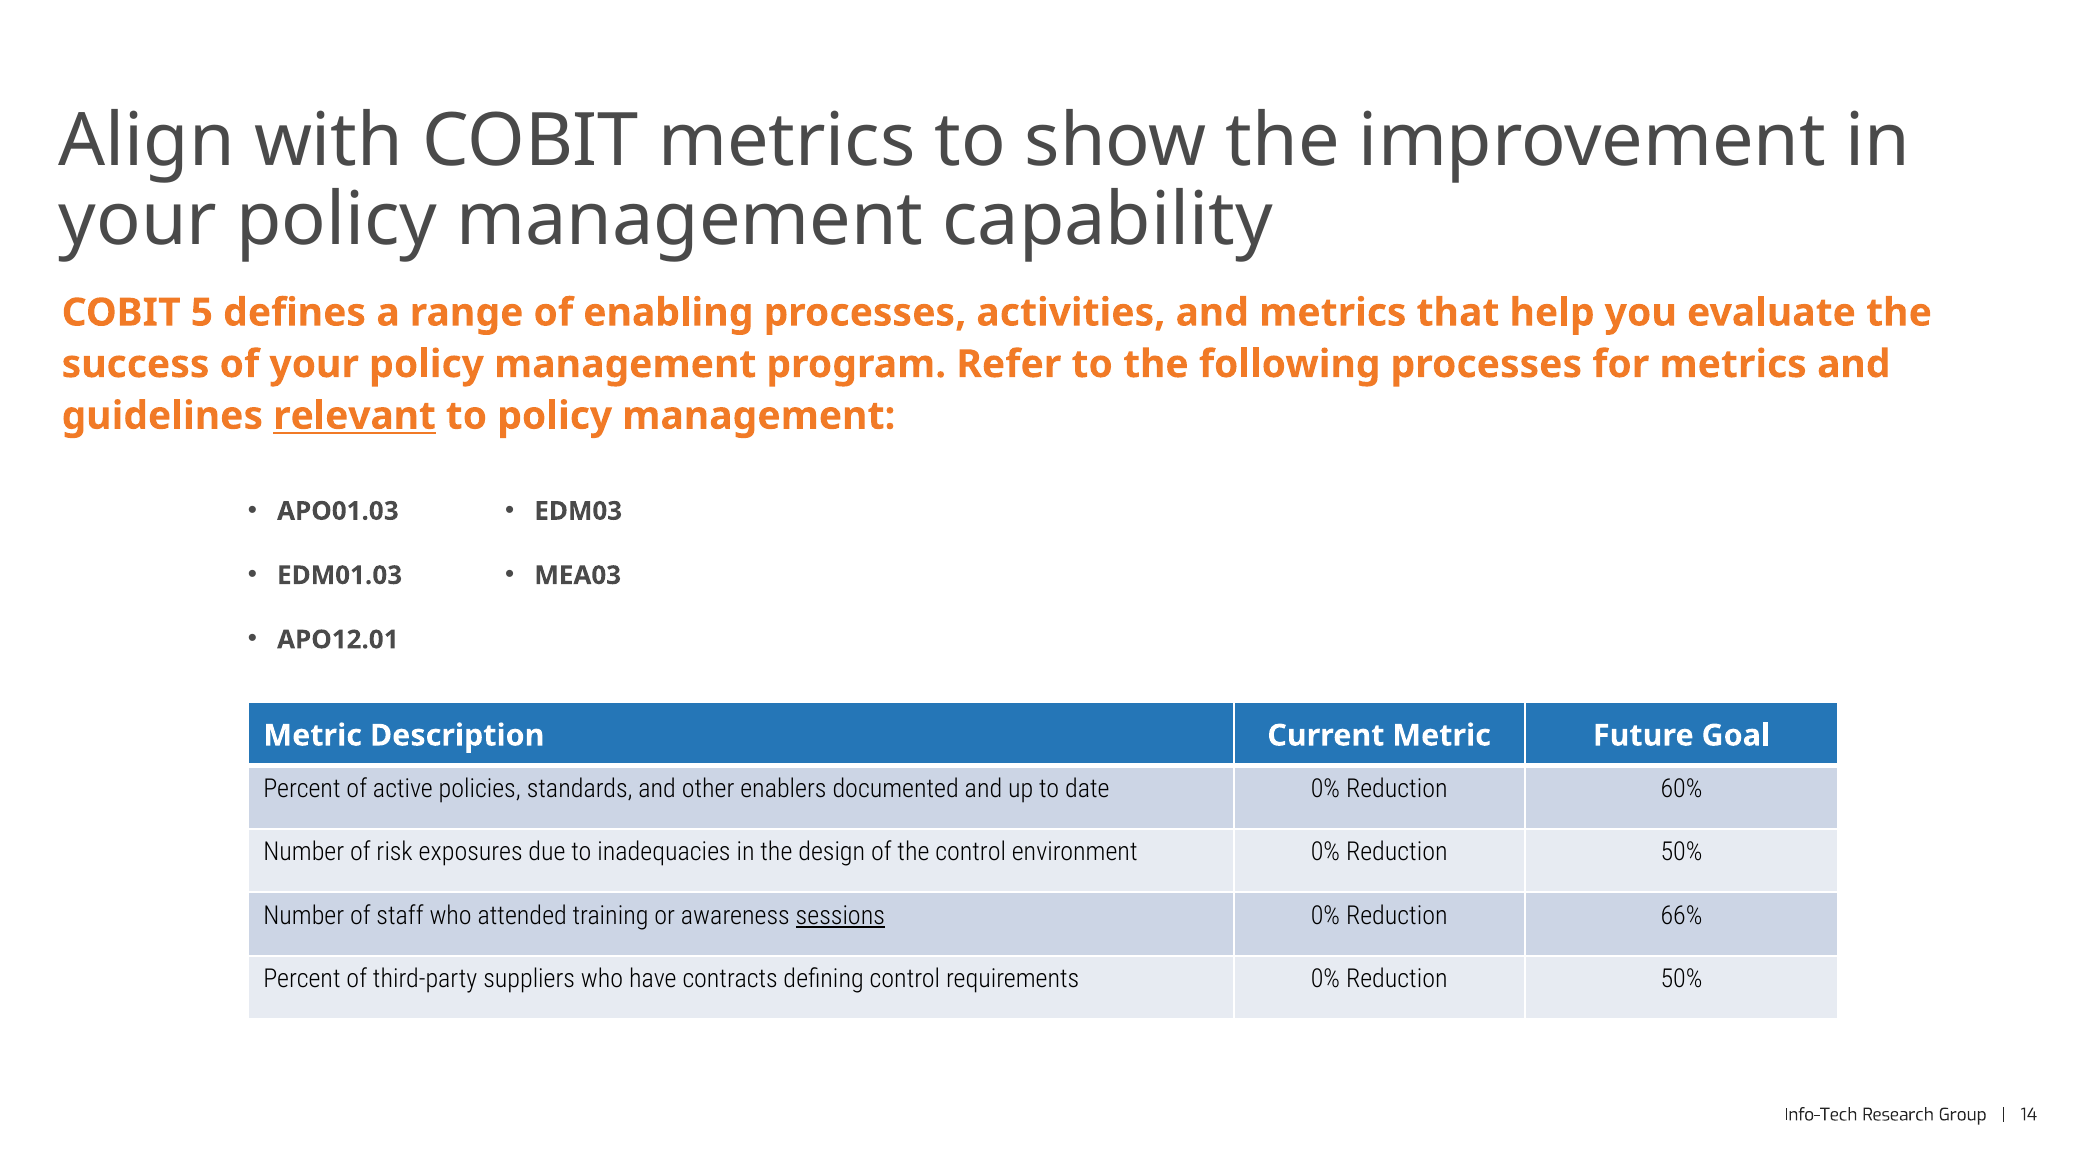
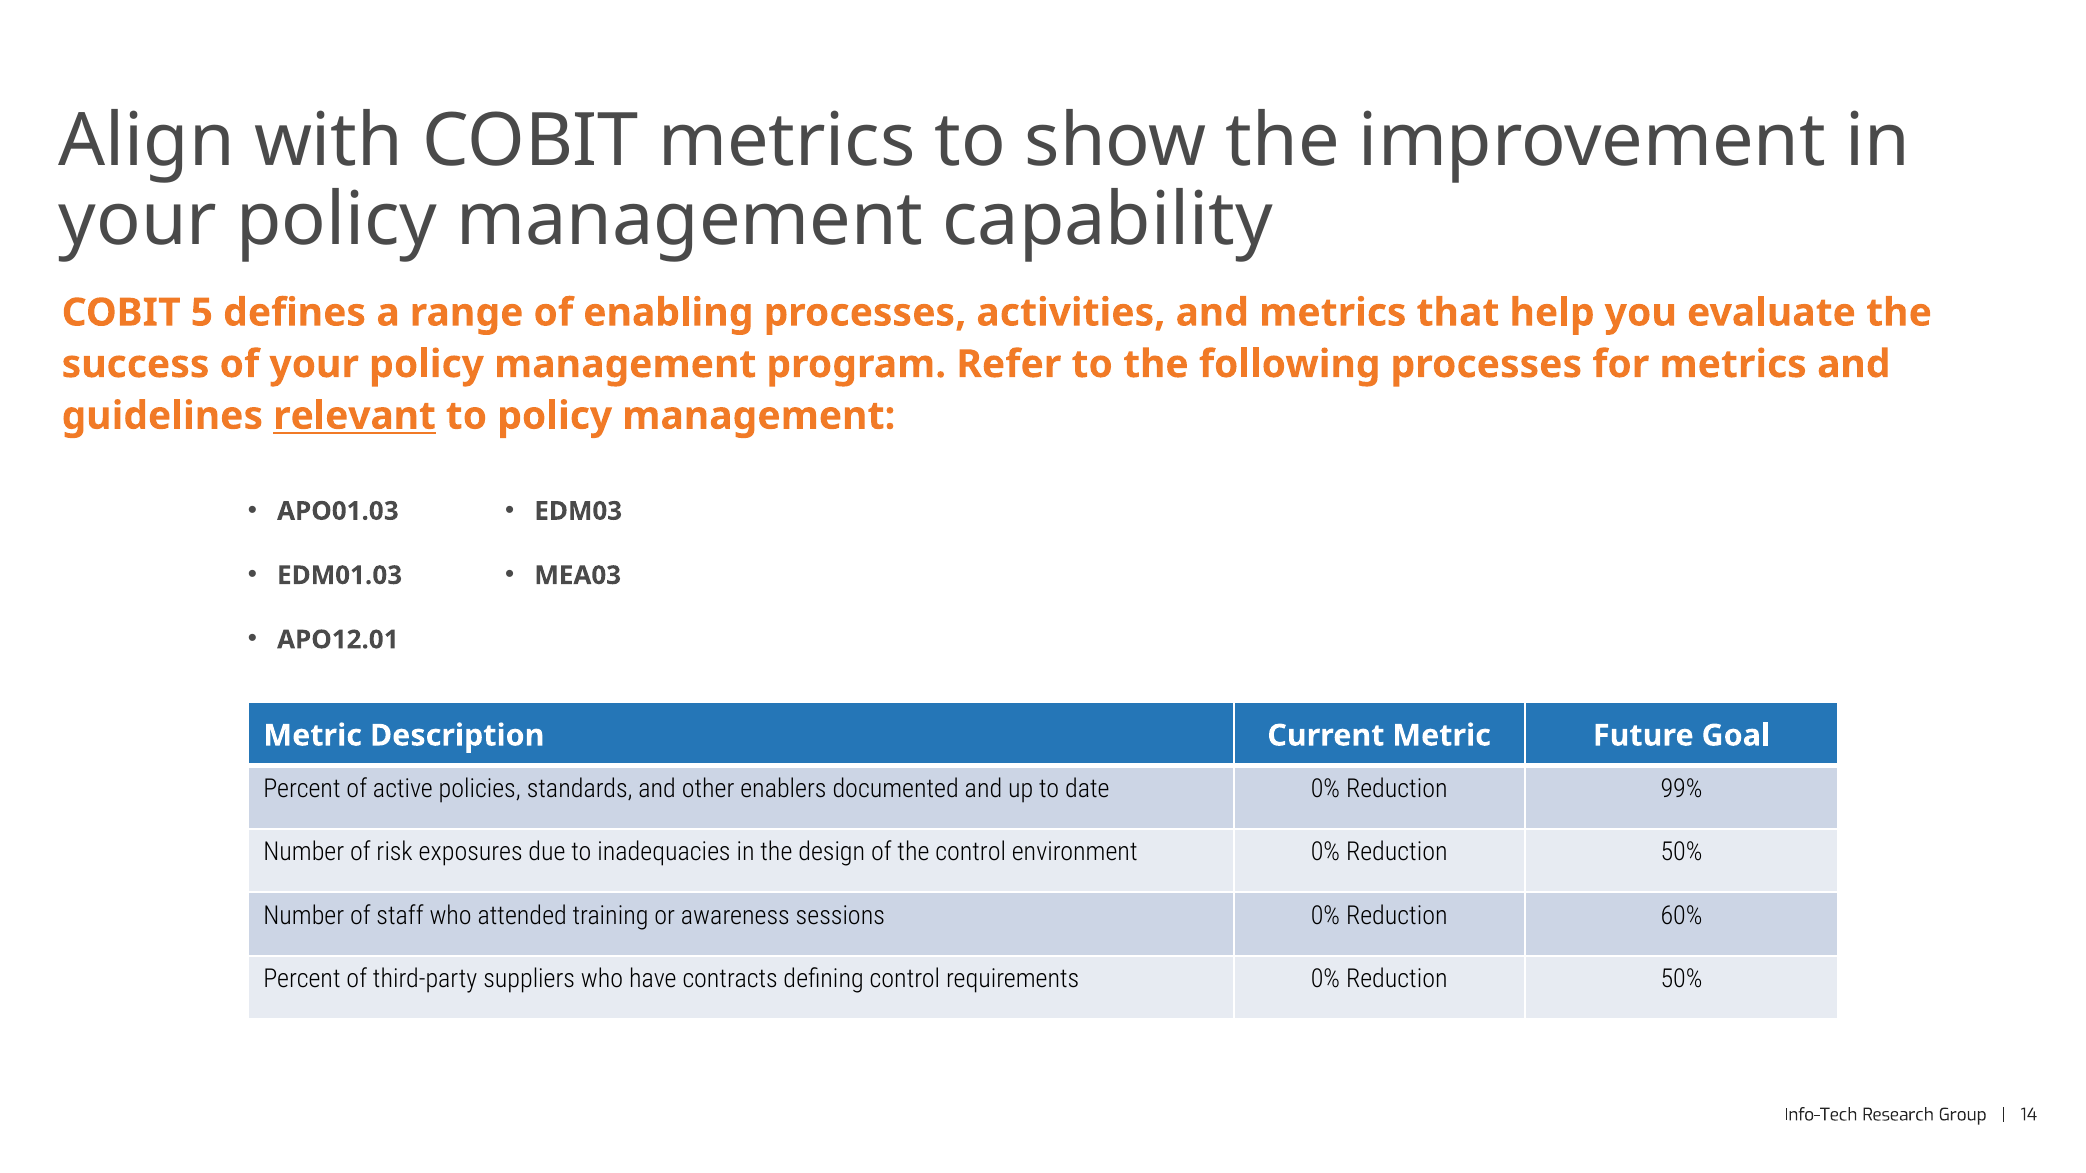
60%: 60% -> 99% (1682, 789)
sessions underline: present -> none (840, 916)
66%: 66% -> 60% (1682, 916)
